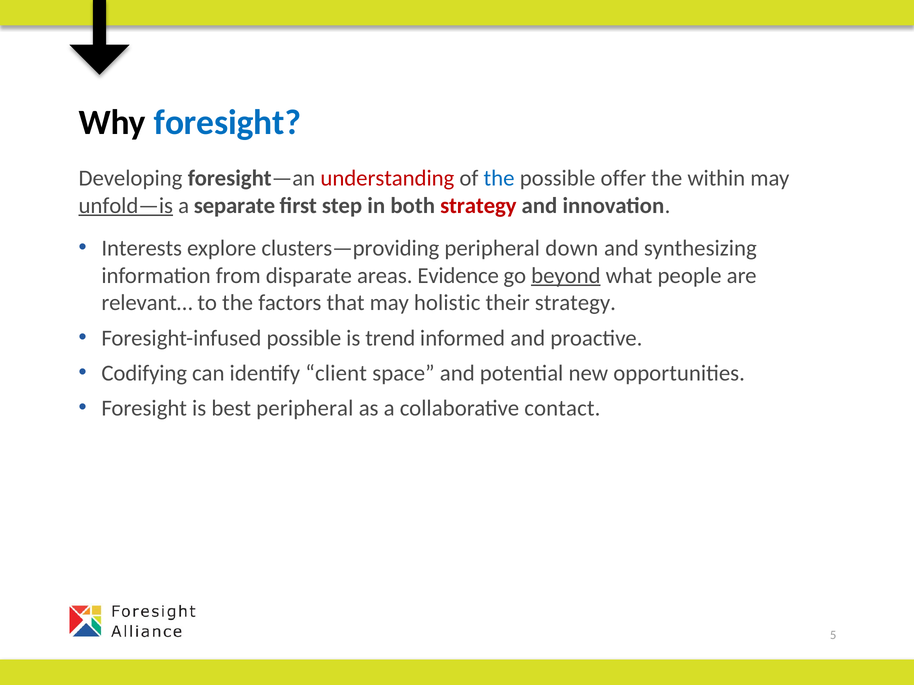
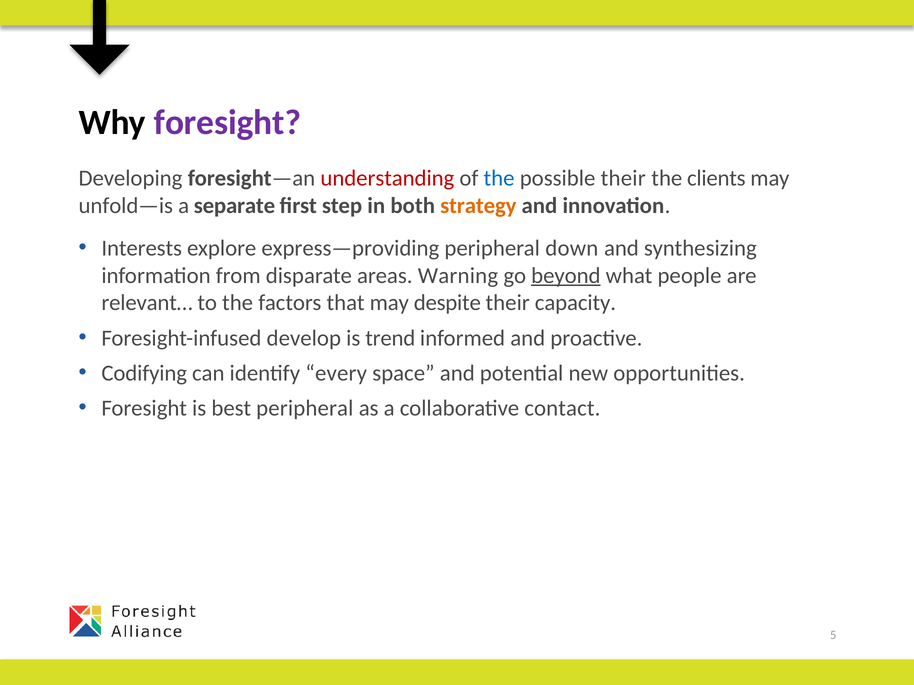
foresight colour: blue -> purple (227, 123)
possible offer: offer -> their (623, 178)
within: within -> clients (716, 178)
unfold—is underline: present -> none (126, 206)
strategy colour: red -> orange (478, 206)
clusters—providing: clusters—providing -> express—providing (350, 248)
Evidence: Evidence -> Warning (458, 276)
holistic: holistic -> despite (447, 303)
their strategy: strategy -> capacity (575, 303)
Foresight-infused possible: possible -> develop (304, 338)
client: client -> every (336, 373)
